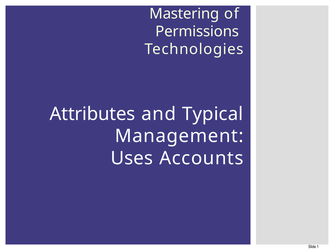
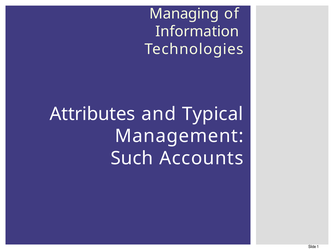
Mastering: Mastering -> Managing (184, 14)
Permissions: Permissions -> Information (197, 31)
Uses: Uses -> Such (132, 159)
